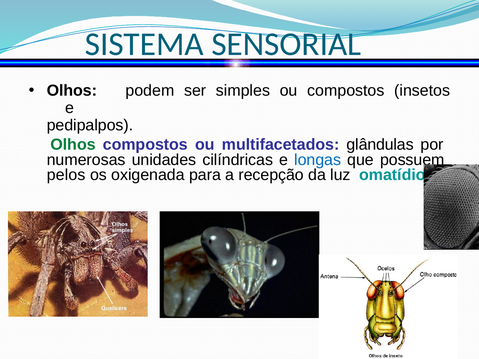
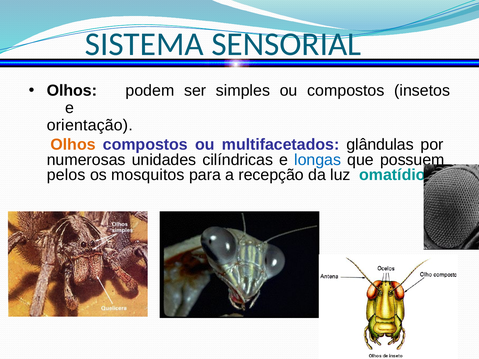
pedipalpos: pedipalpos -> orientação (90, 125)
Olhos colour: green -> orange (73, 145)
oxigenada: oxigenada -> mosquitos (148, 175)
